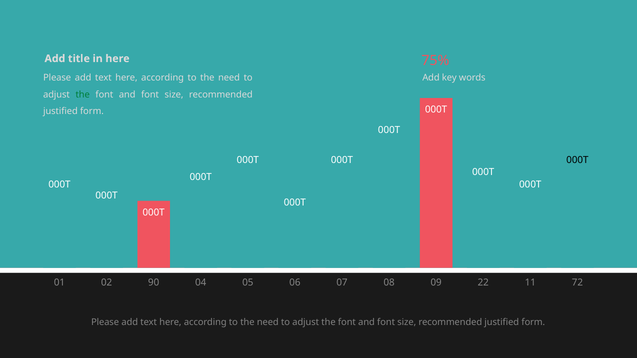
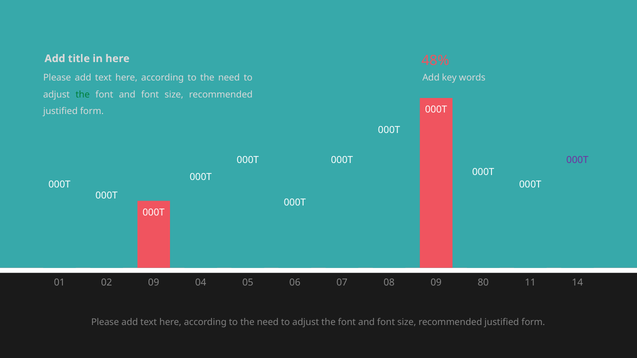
75%: 75% -> 48% (435, 61)
000T colour: black -> purple (577, 160)
02 90: 90 -> 09 (154, 283)
22: 22 -> 80 (483, 283)
72: 72 -> 14 (577, 283)
